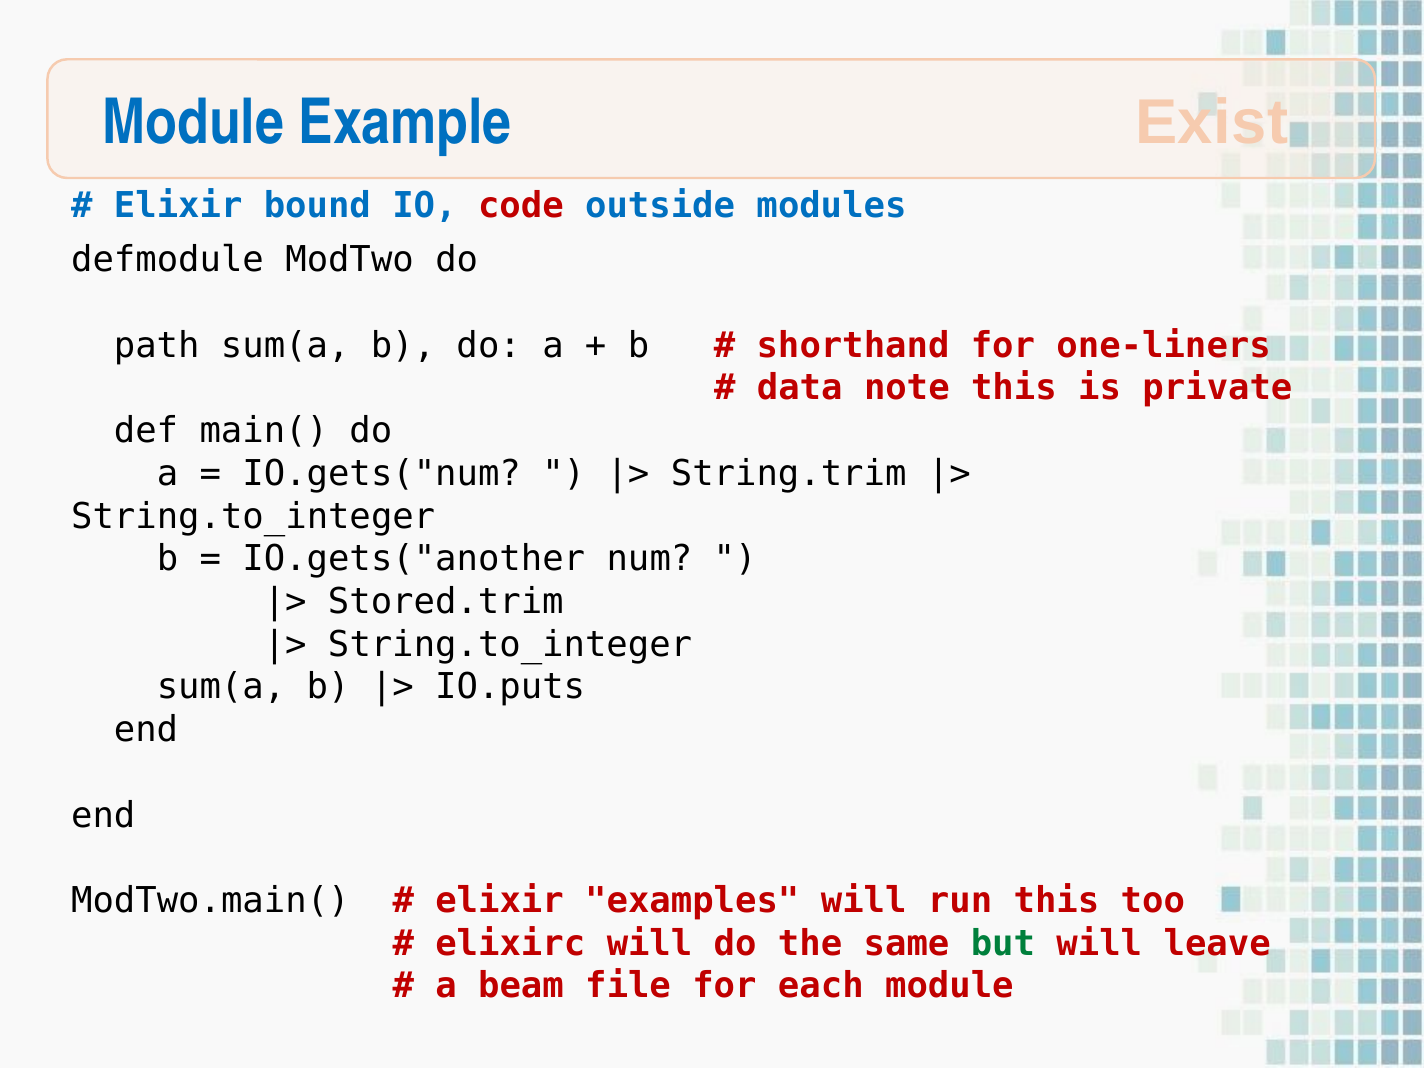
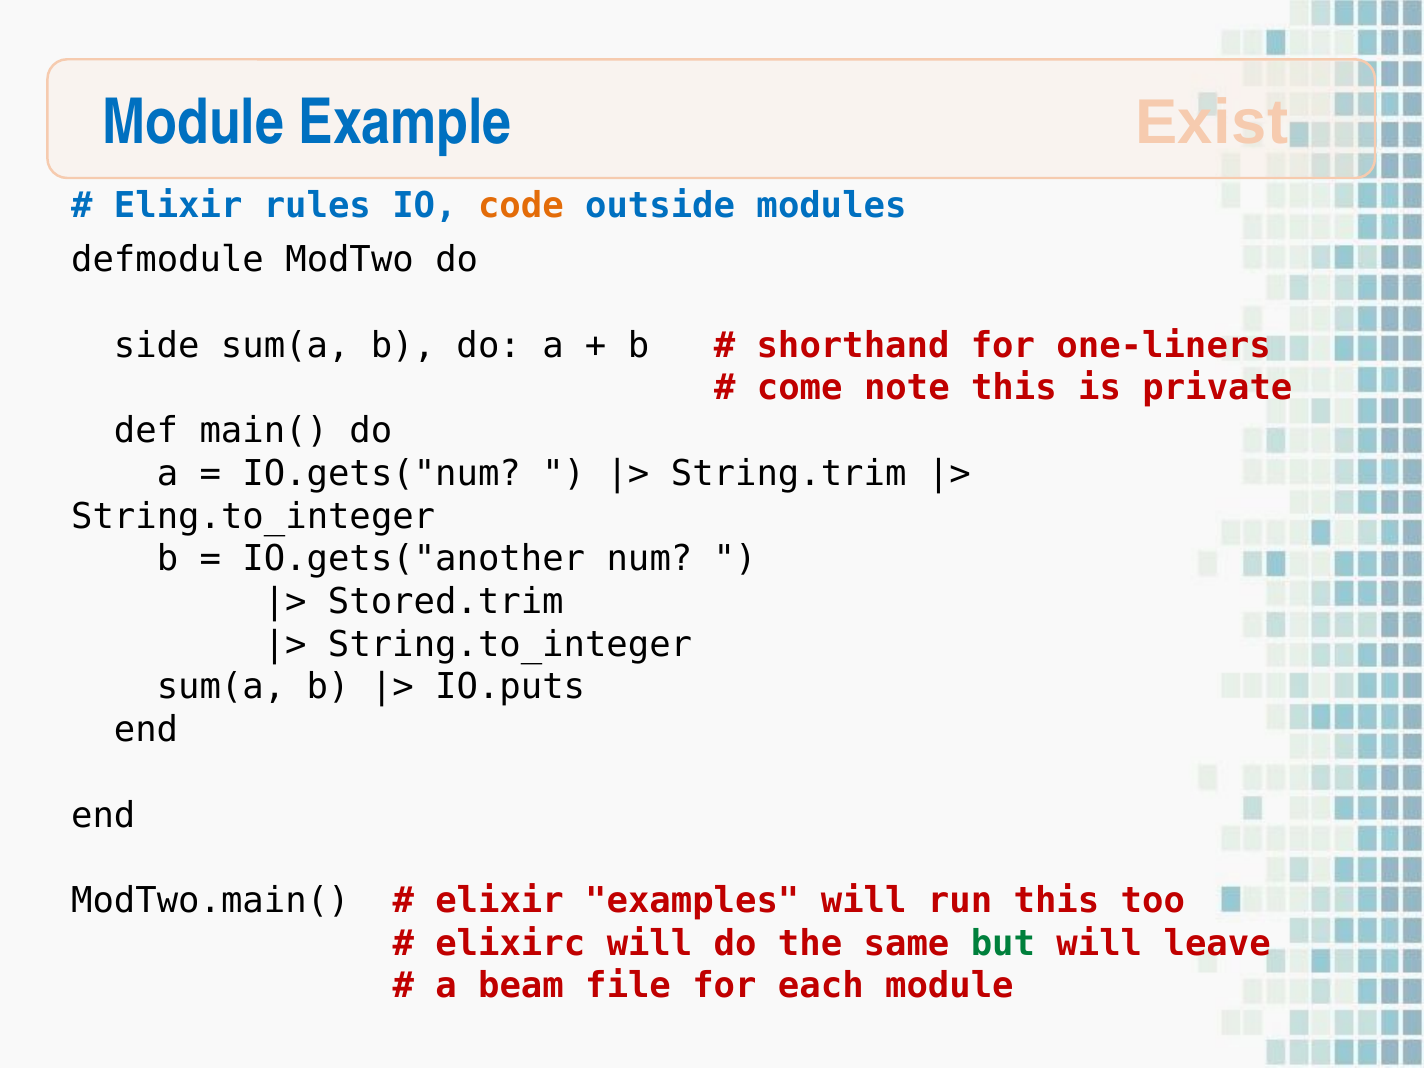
bound: bound -> rules (317, 205)
code colour: red -> orange (521, 205)
path: path -> side (157, 345)
data: data -> come (800, 388)
